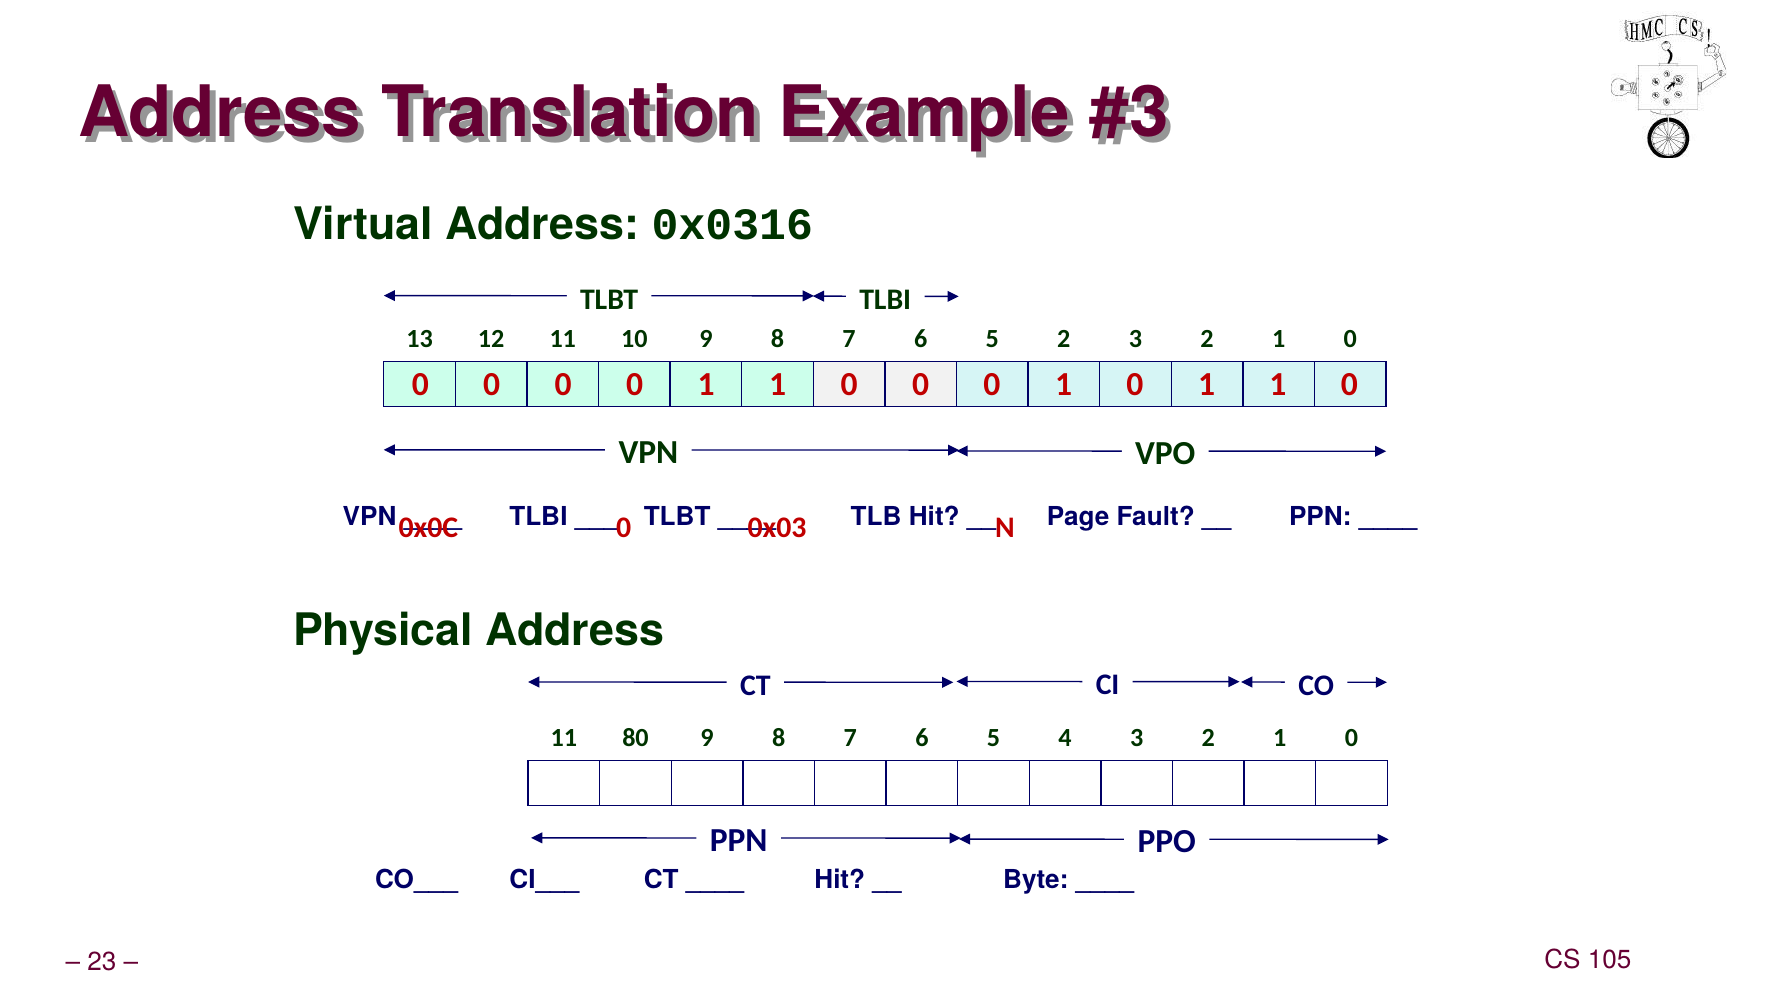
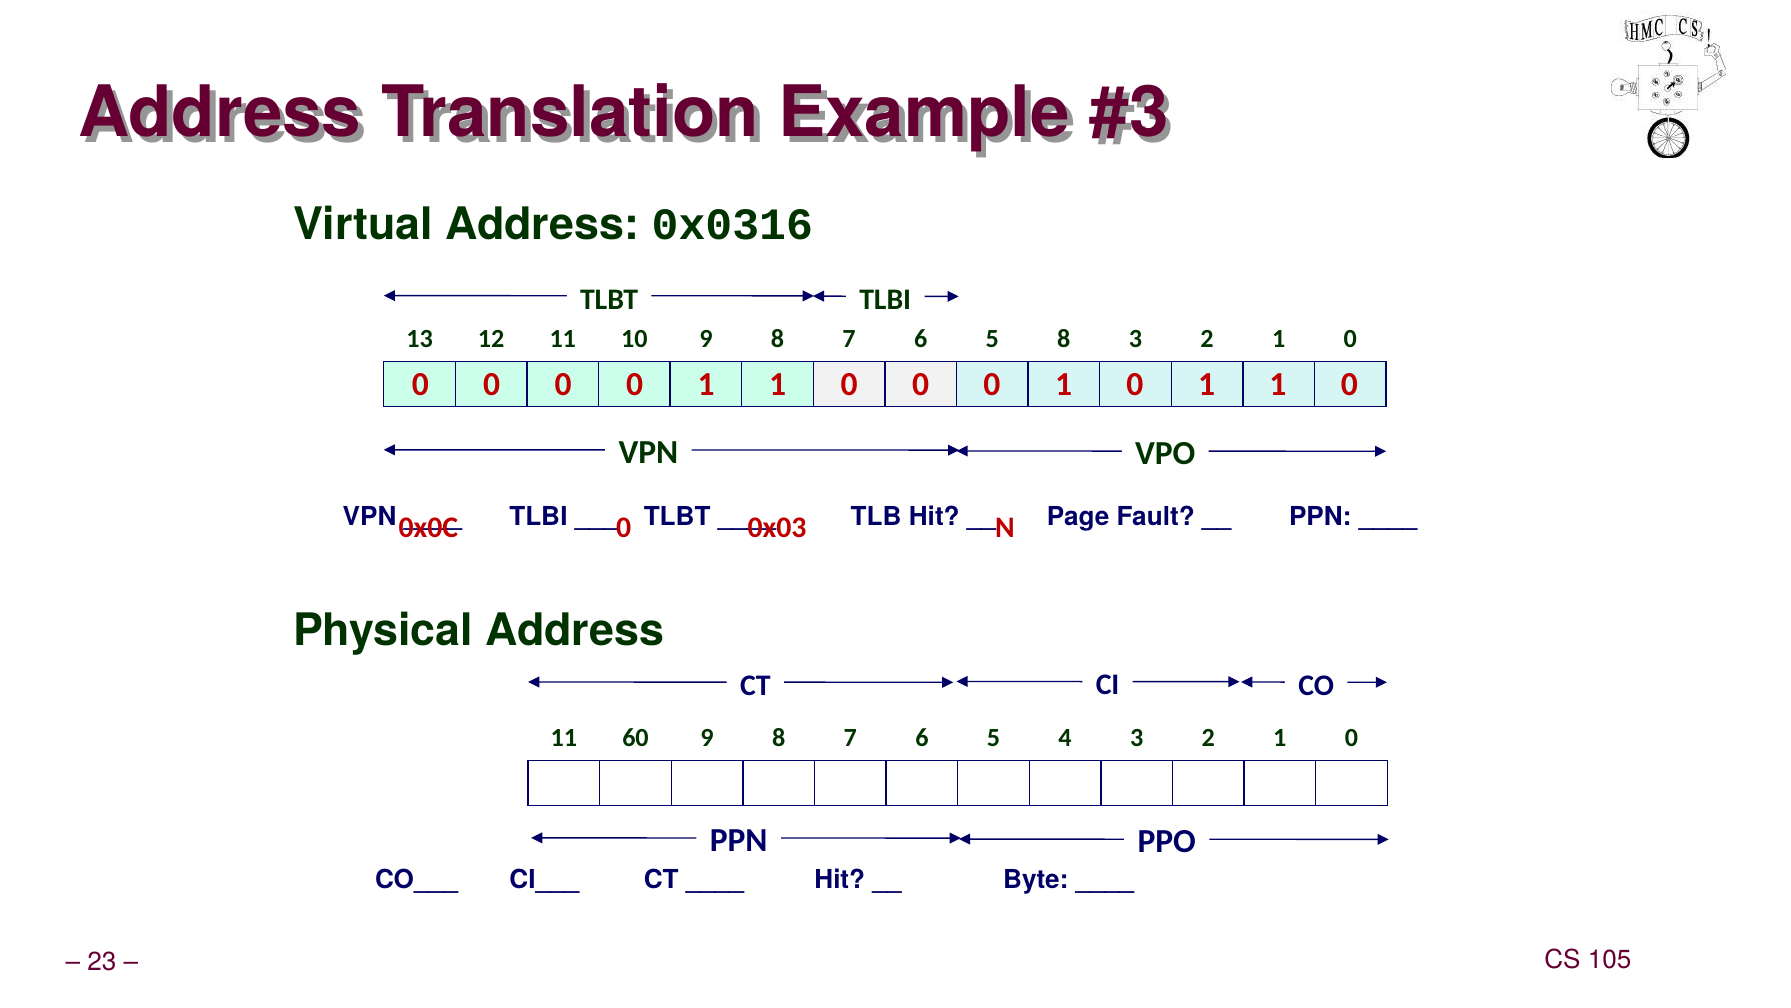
5 2: 2 -> 8 (1064, 338)
80: 80 -> 60 (635, 737)
